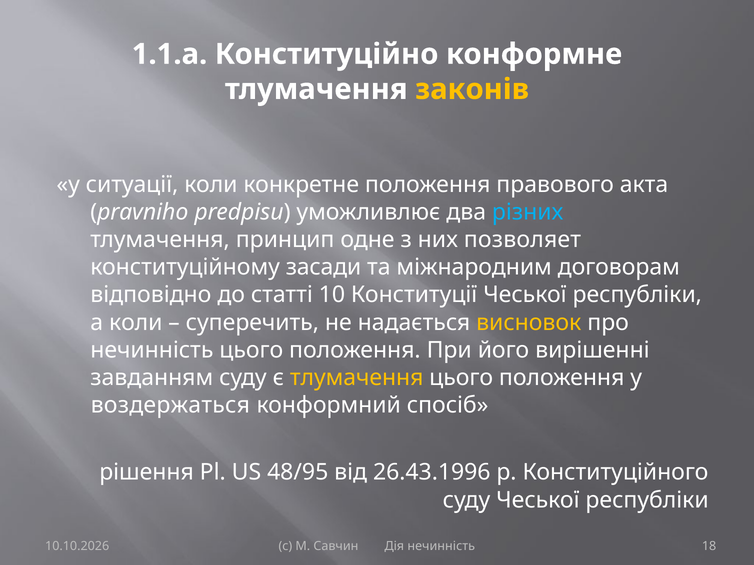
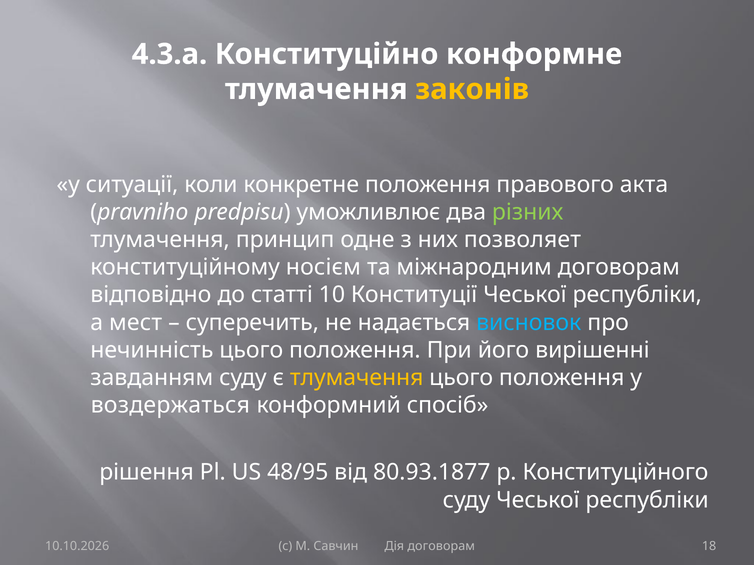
1.1.а: 1.1.а -> 4.3.а (169, 54)
різних colour: light blue -> light green (528, 212)
засади: засади -> носієм (323, 268)
а коли: коли -> мест (136, 323)
висновок colour: yellow -> light blue (529, 323)
26.43.1996: 26.43.1996 -> 80.93.1877 (432, 473)
Дія нечинність: нечинність -> договорам (441, 547)
